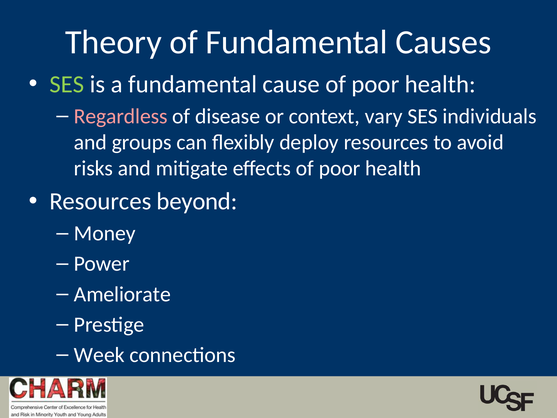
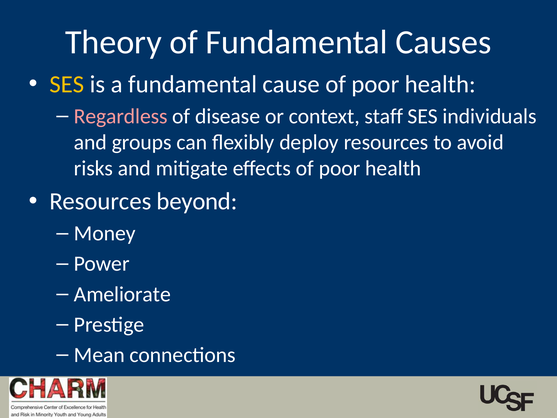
SES colour: light green -> yellow (67, 84)
vary: vary -> staff (384, 116)
Week: Week -> Mean (99, 355)
